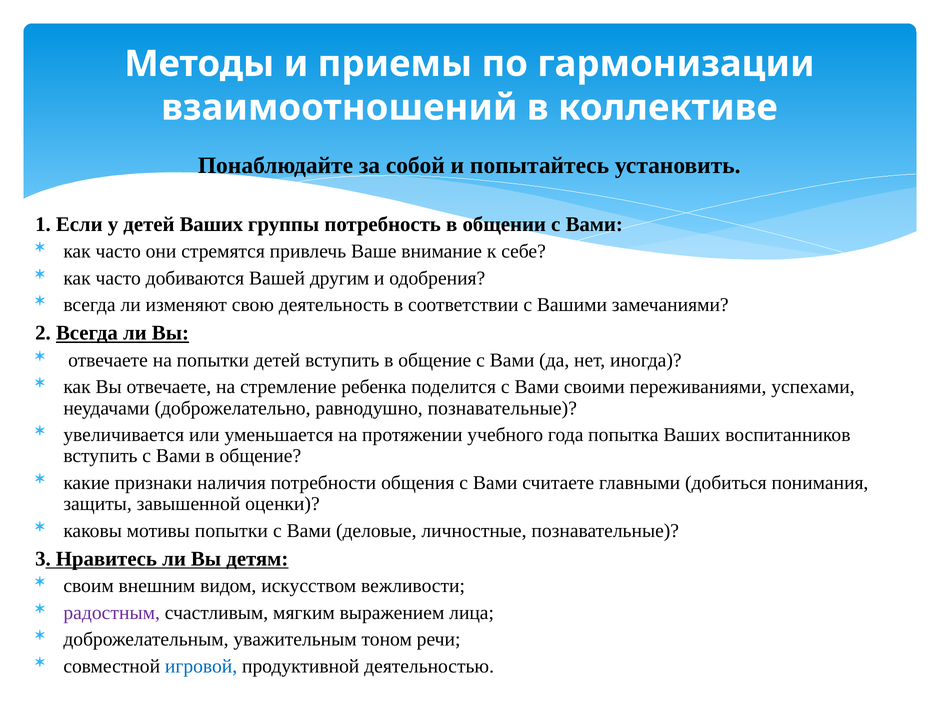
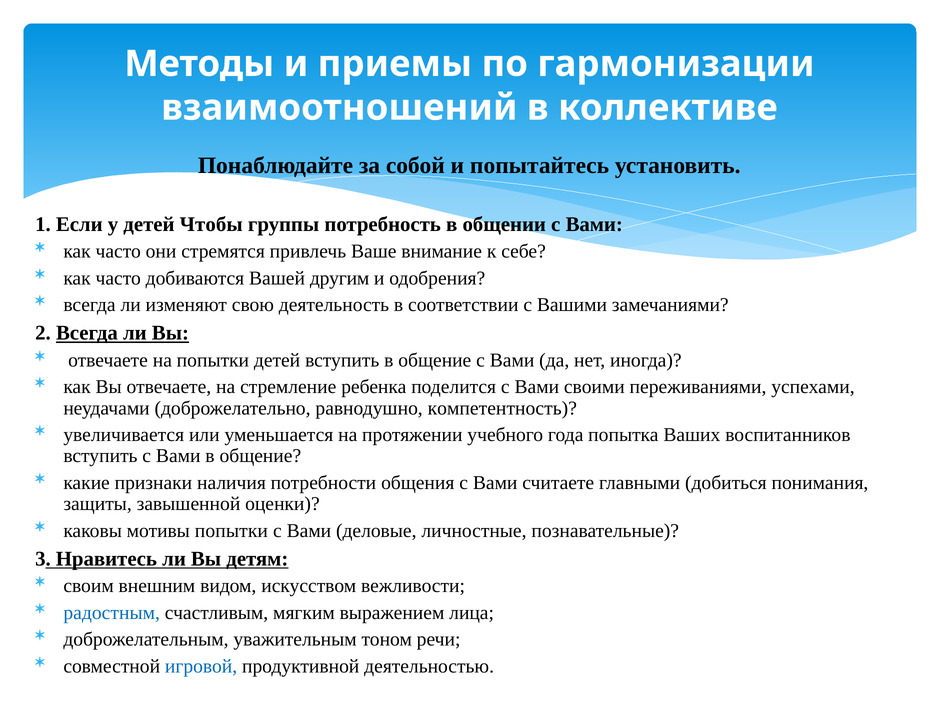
детей Ваших: Ваших -> Чтобы (211, 224)
равнодушно познавательные: познавательные -> компетентность (502, 408)
радостным colour: purple -> blue (112, 613)
